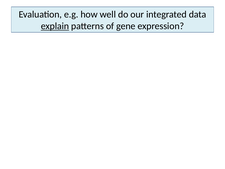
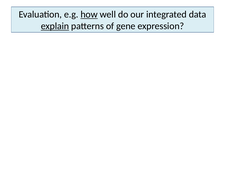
how underline: none -> present (89, 14)
